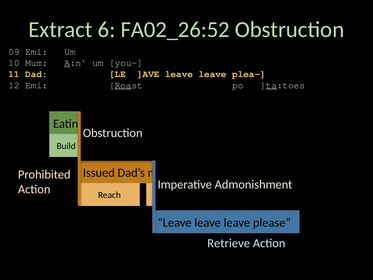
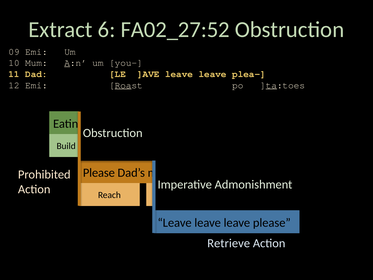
FA02_26:52: FA02_26:52 -> FA02_27:52 (175, 30)
Issued: Issued -> Please (99, 173)
